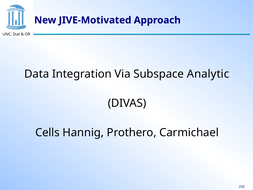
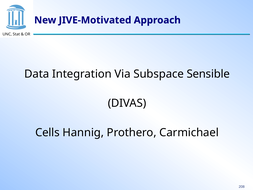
Analytic: Analytic -> Sensible (208, 74)
